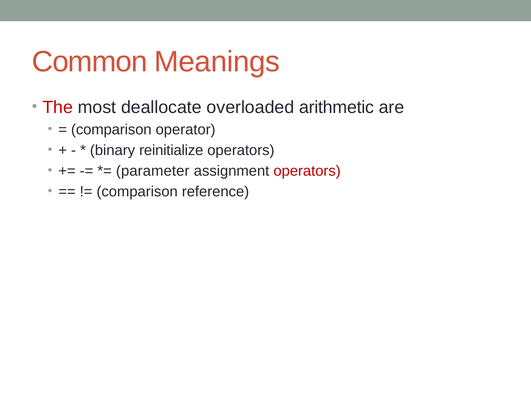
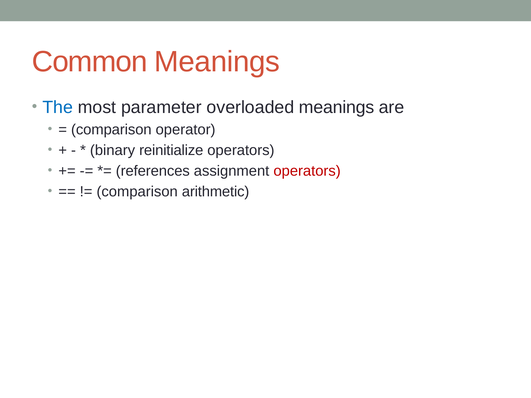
The colour: red -> blue (58, 107)
deallocate: deallocate -> parameter (161, 107)
overloaded arithmetic: arithmetic -> meanings (337, 107)
parameter: parameter -> references (153, 171)
reference: reference -> arithmetic (216, 192)
